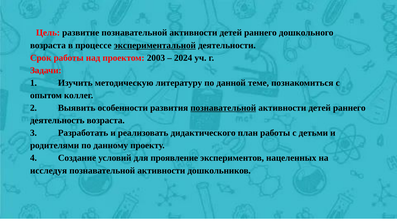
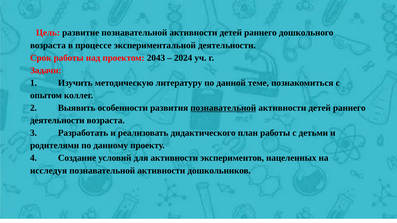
экспериментальной underline: present -> none (155, 45)
2003: 2003 -> 2043 (156, 58)
деятельность: деятельность -> деятельности (57, 121)
для проявление: проявление -> активности (174, 158)
